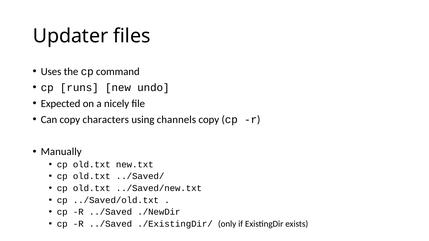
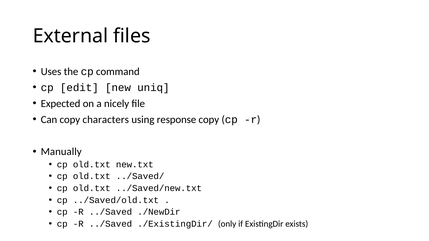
Updater: Updater -> External (70, 36)
runs: runs -> edit (79, 88)
undo: undo -> uniq (153, 88)
channels: channels -> response (176, 120)
